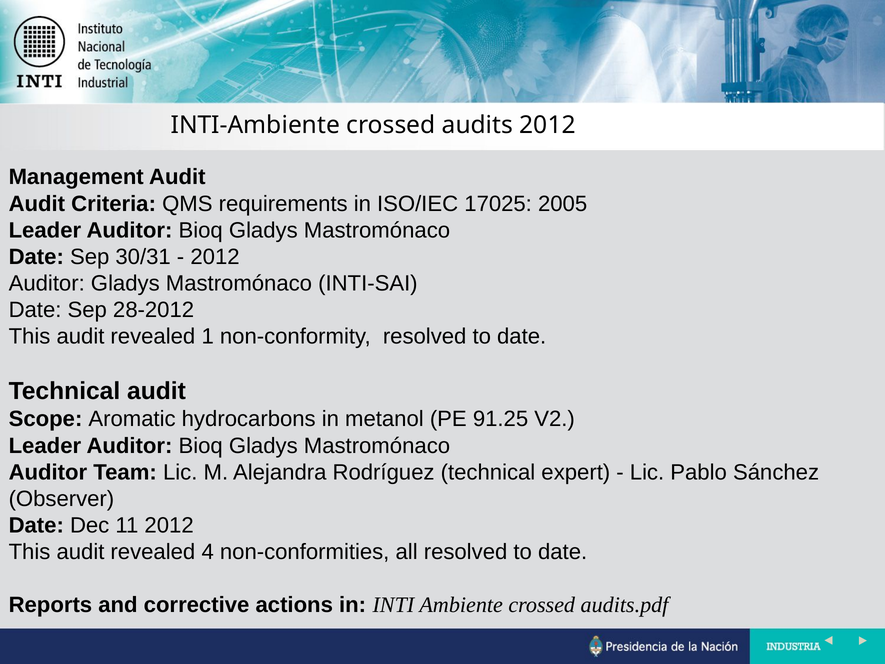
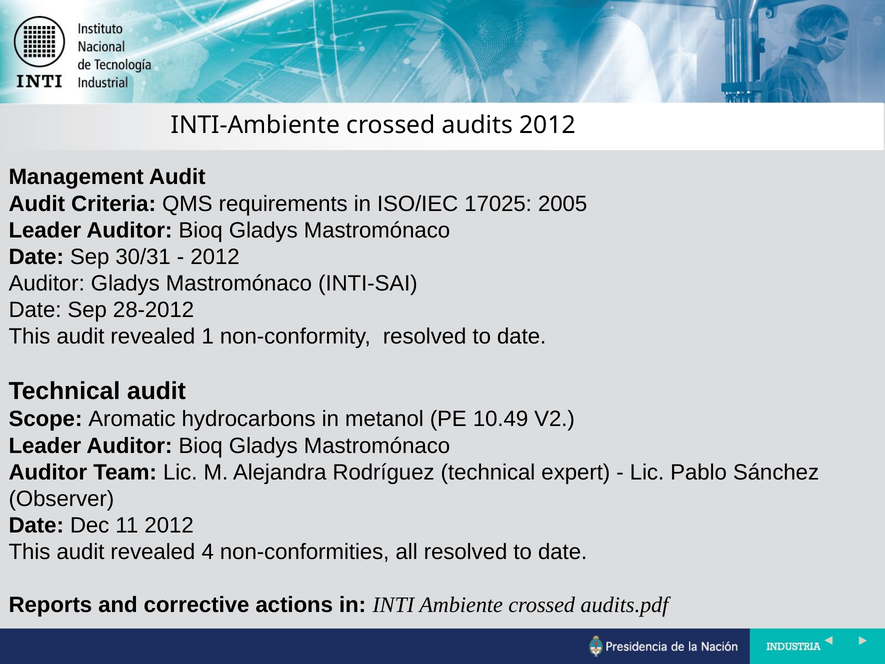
91.25: 91.25 -> 10.49 (501, 419)
